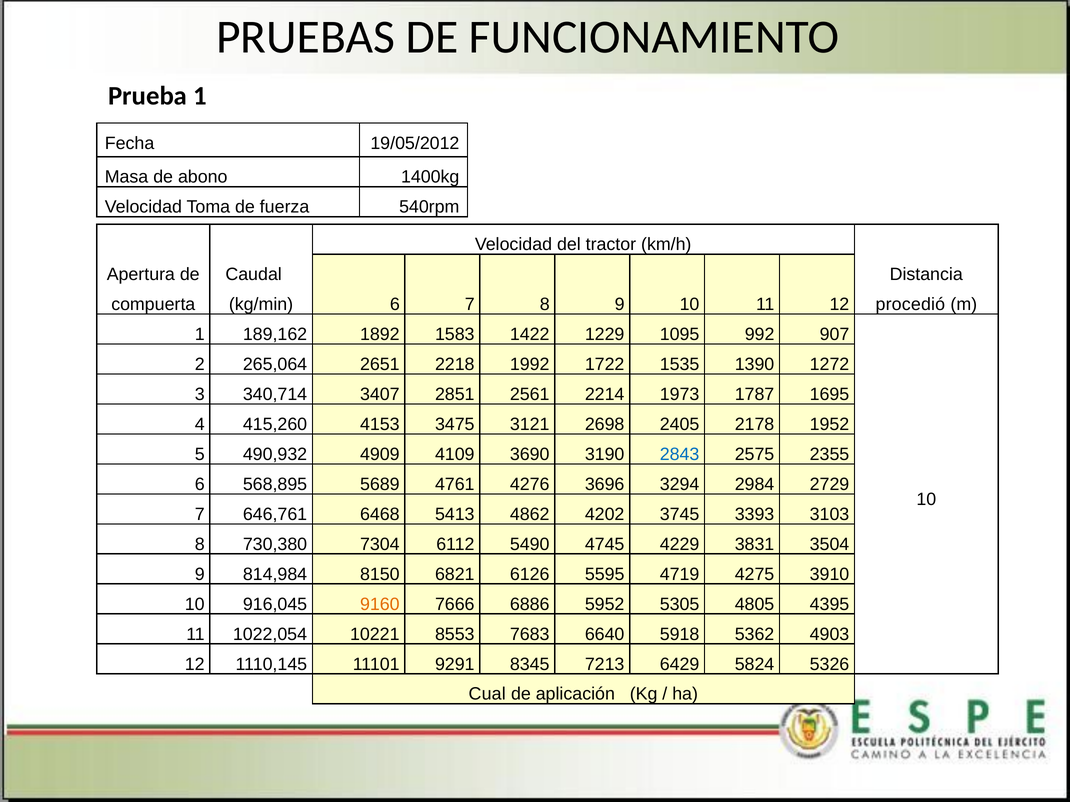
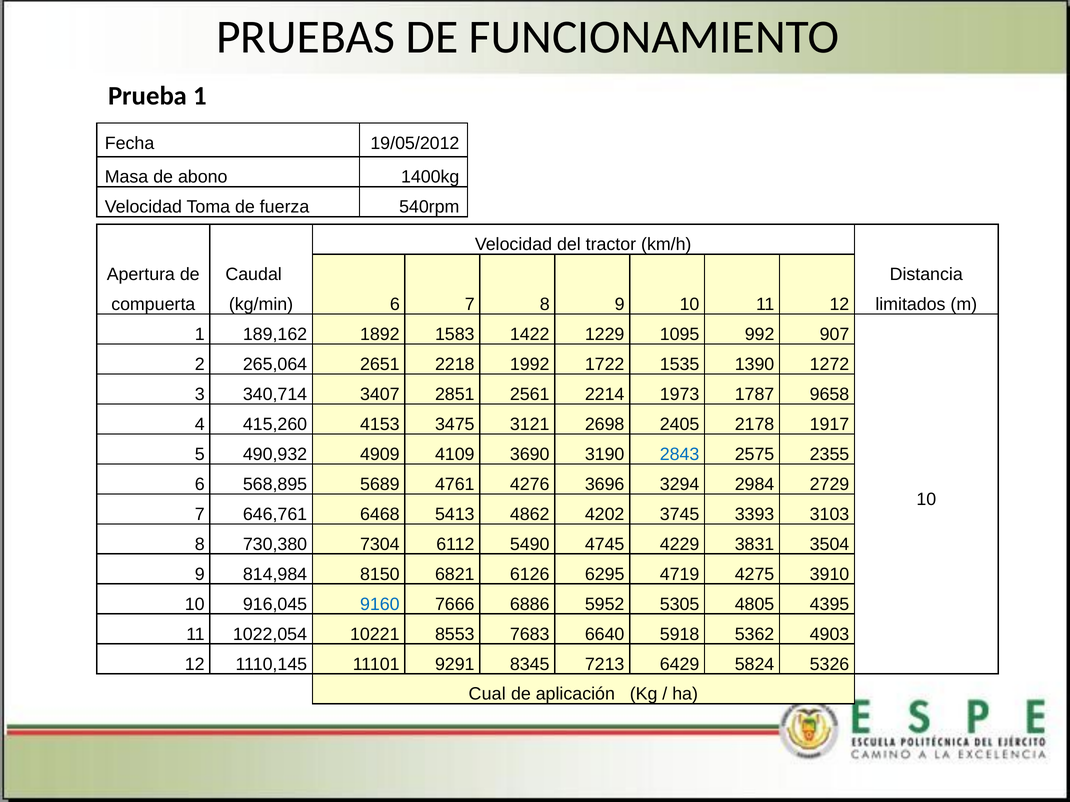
procedió: procedió -> limitados (910, 305)
1695: 1695 -> 9658 (830, 395)
1952: 1952 -> 1917 (830, 425)
5595: 5595 -> 6295 (605, 575)
9160 colour: orange -> blue (380, 605)
